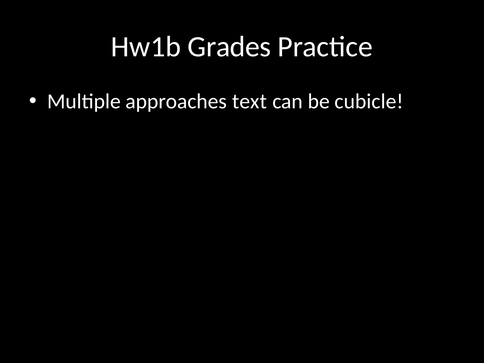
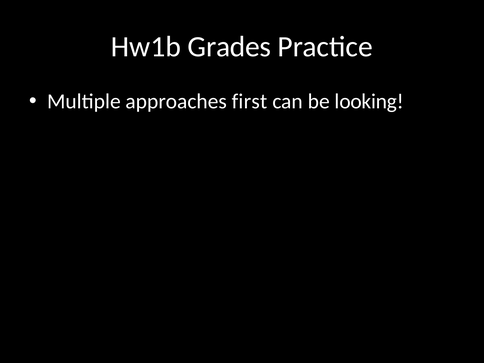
text: text -> first (250, 102)
cubicle: cubicle -> looking (369, 102)
